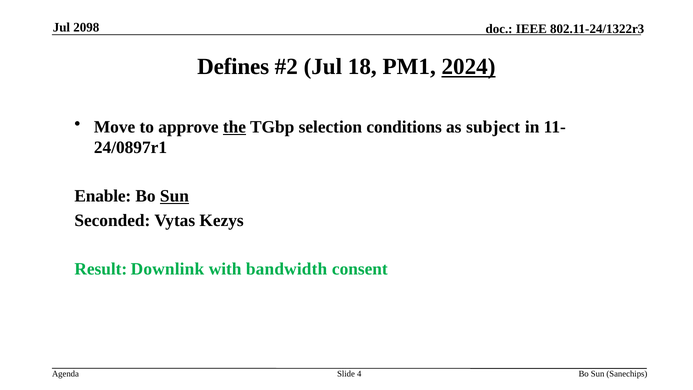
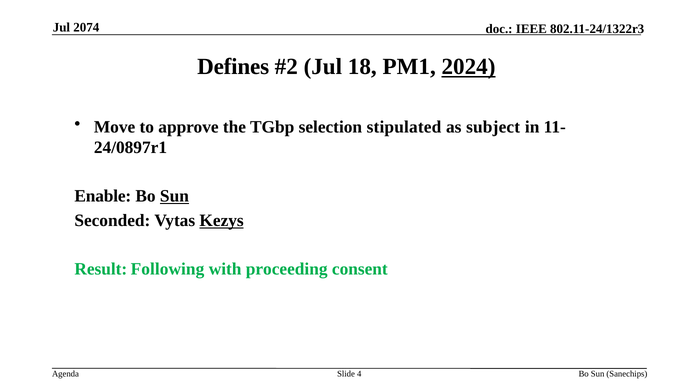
2098: 2098 -> 2074 (86, 28)
the underline: present -> none (235, 127)
conditions: conditions -> stipulated (404, 127)
Kezys underline: none -> present (222, 220)
Downlink: Downlink -> Following (167, 269)
bandwidth: bandwidth -> proceeding (287, 269)
